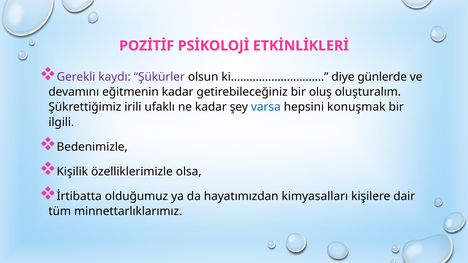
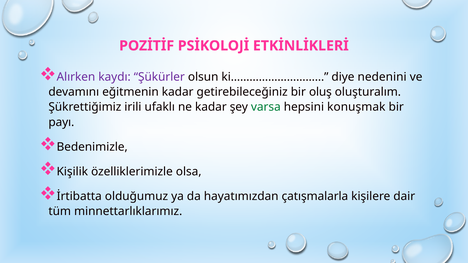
Gerekli: Gerekli -> Alırken (76, 77)
günlerde: günlerde -> nedenini (382, 77)
varsa colour: blue -> green (266, 107)
ilgili: ilgili -> payı (61, 122)
kimyasalları: kimyasalları -> çatışmalarla (315, 197)
